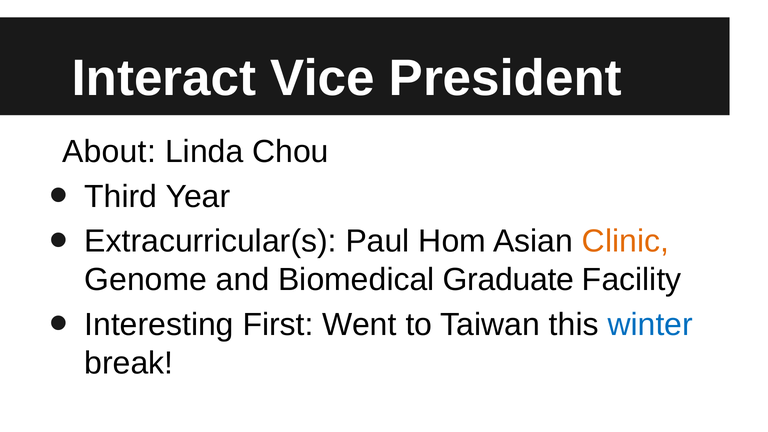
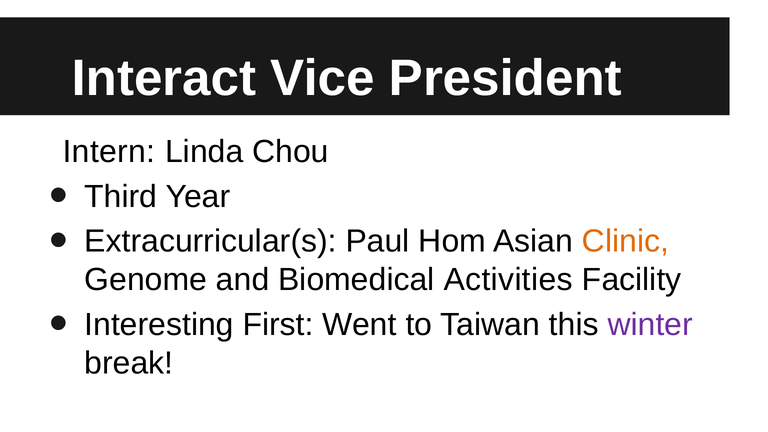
About: About -> Intern (109, 152)
Graduate: Graduate -> Activities (508, 280)
winter colour: blue -> purple (650, 325)
